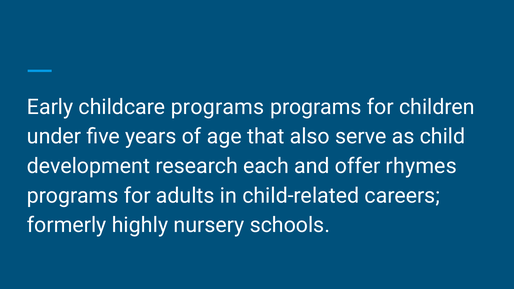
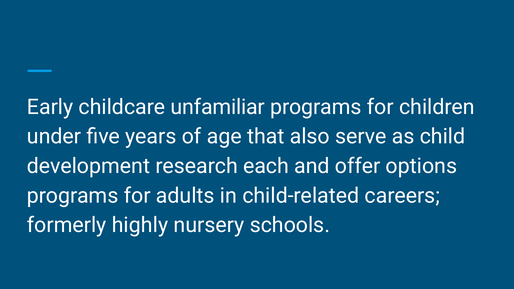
childcare programs: programs -> unfamiliar (218, 107)
rhymes: rhymes -> options (421, 166)
